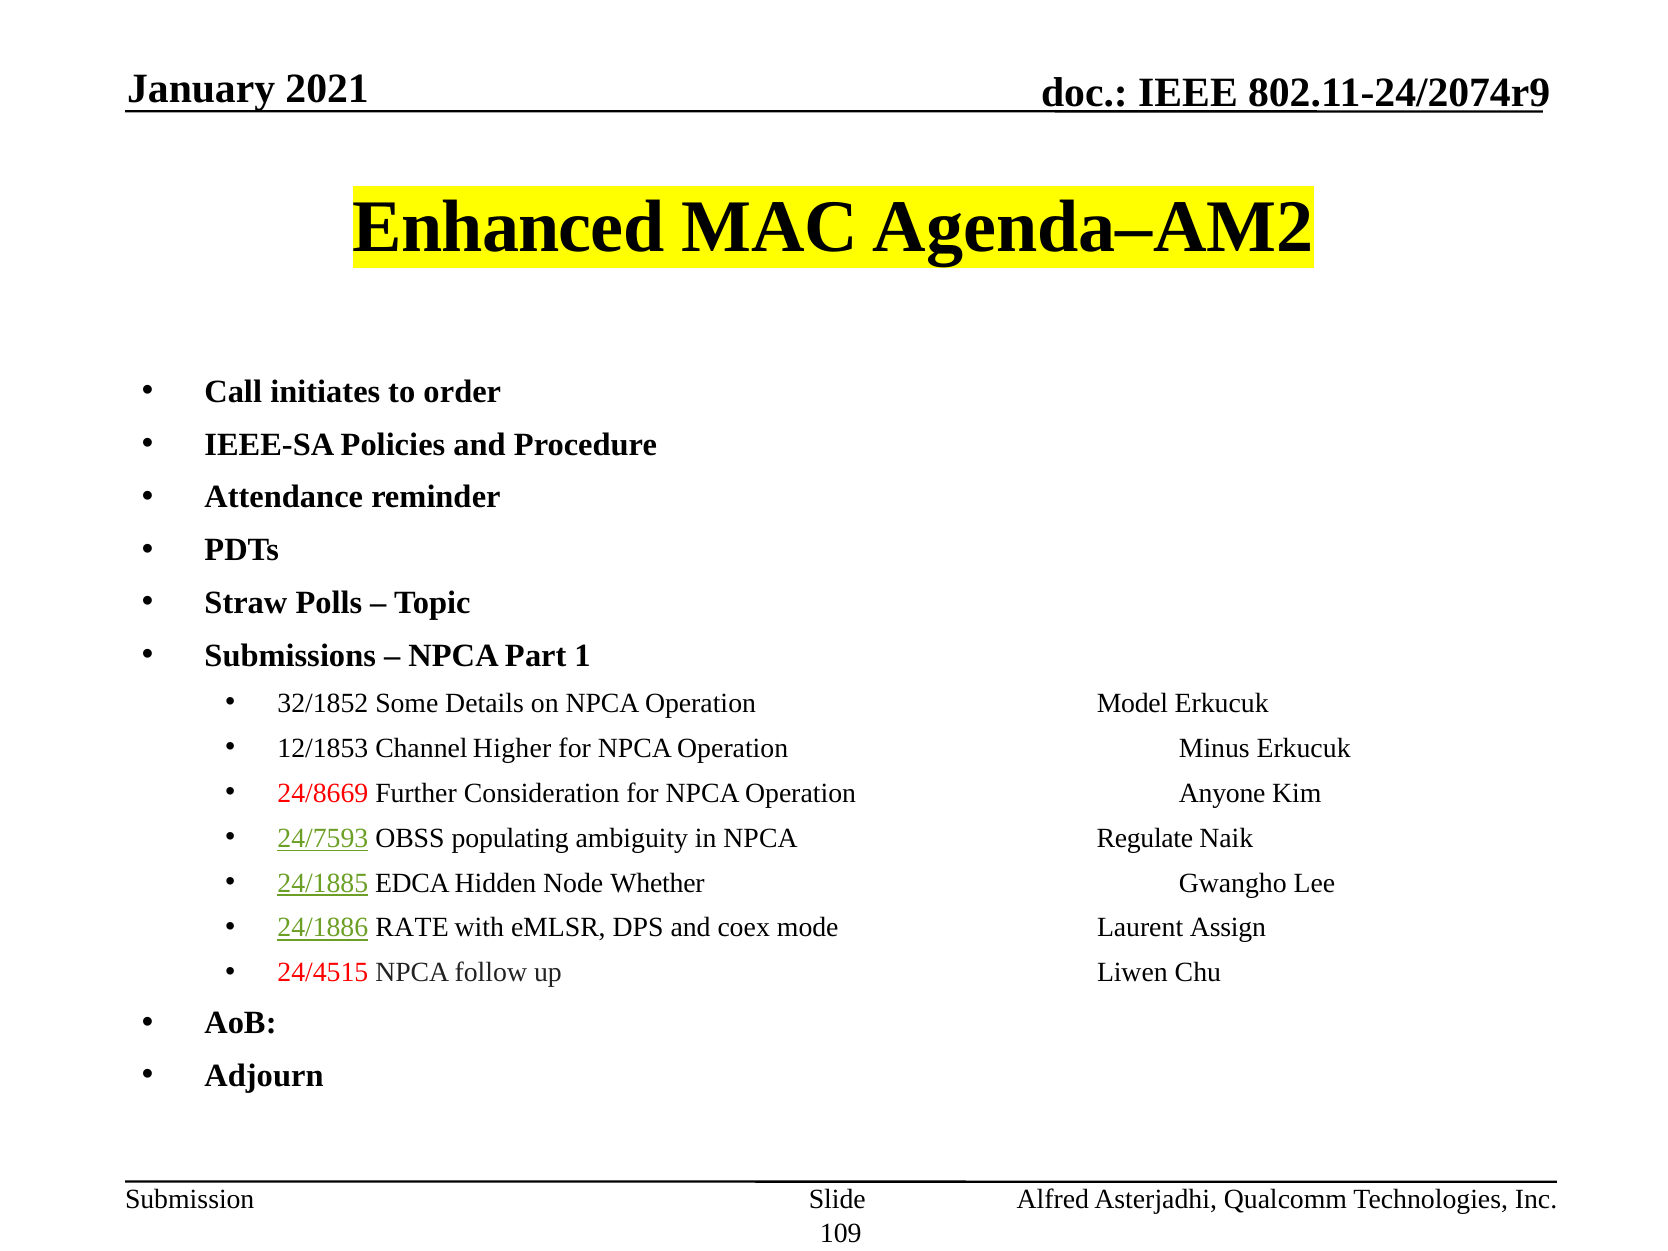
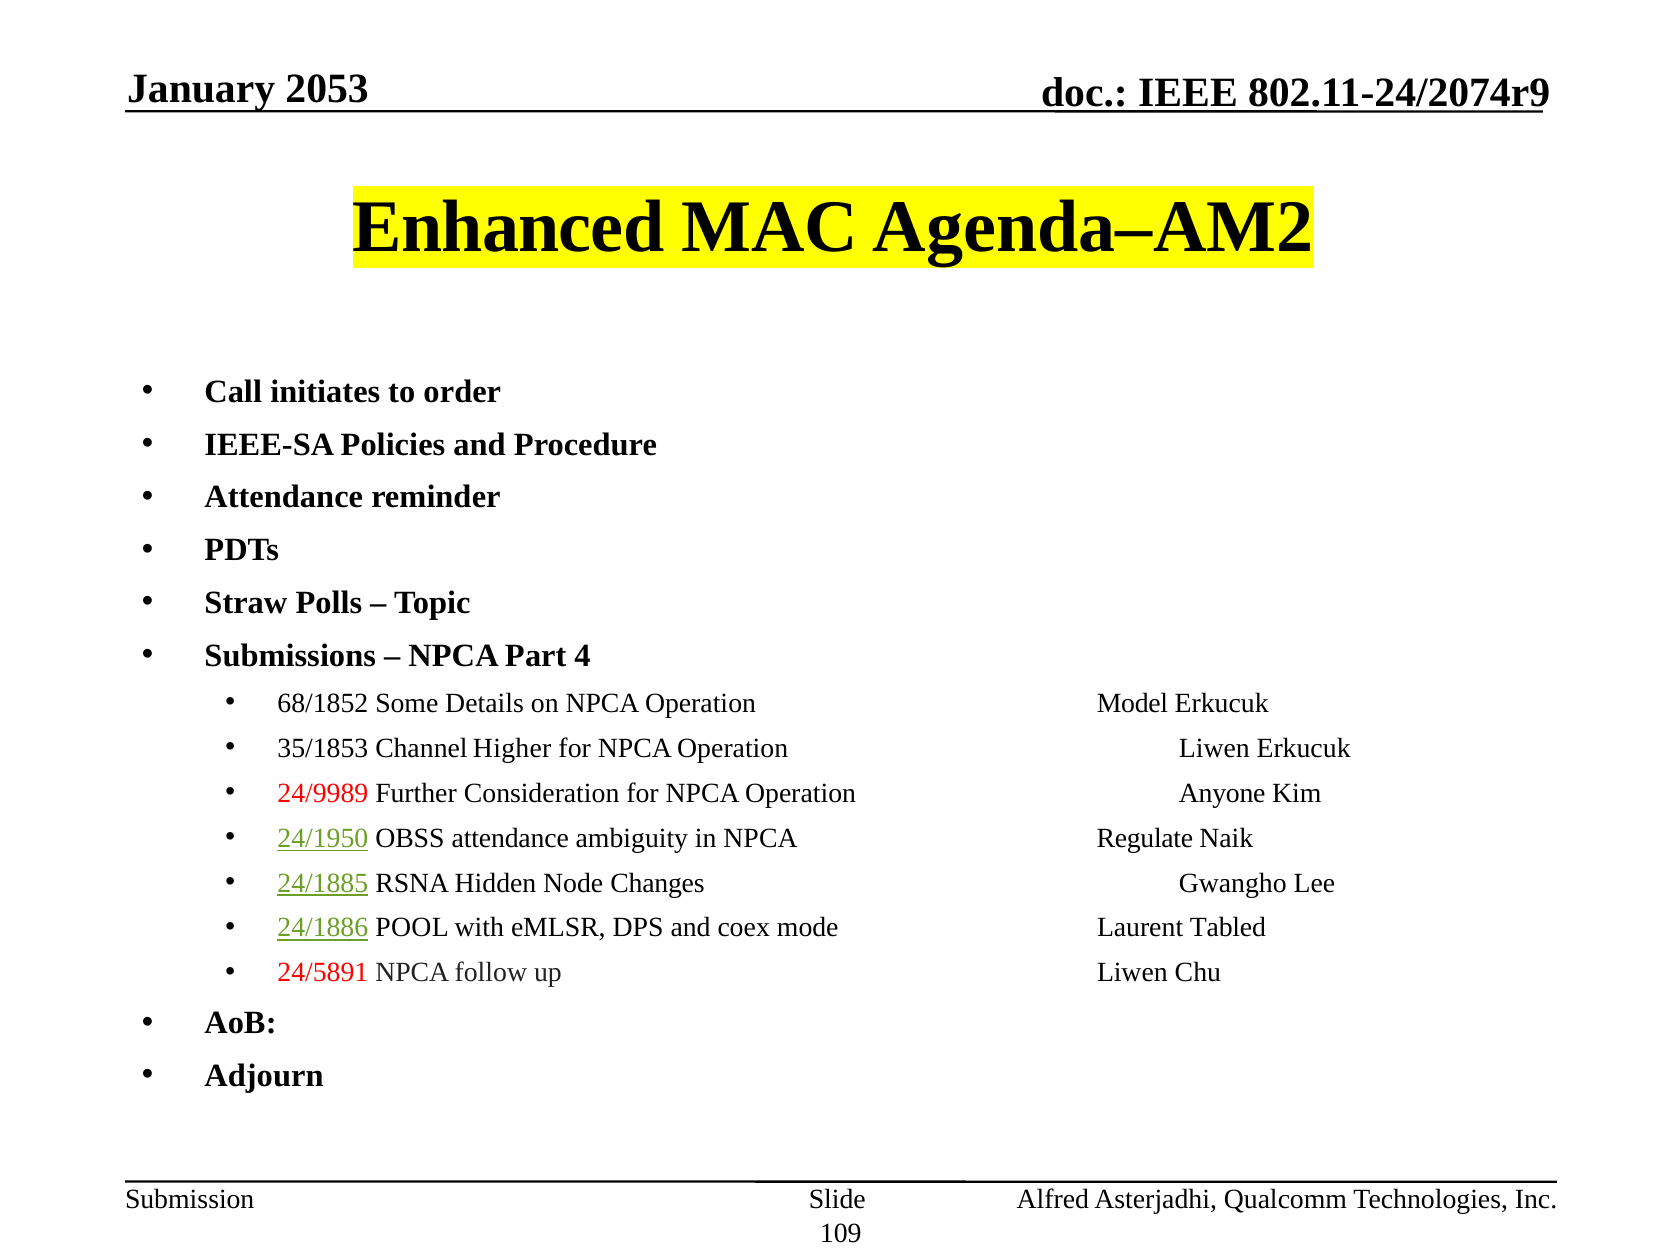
2021: 2021 -> 2053 (327, 88)
1: 1 -> 4 (583, 656)
32/1852: 32/1852 -> 68/1852 (323, 703)
12/1853: 12/1853 -> 35/1853 (323, 748)
Operation Minus: Minus -> Liwen (1214, 748)
24/8669: 24/8669 -> 24/9989 (323, 793)
24/7593: 24/7593 -> 24/1950 (323, 838)
OBSS populating: populating -> attendance (510, 838)
EDCA: EDCA -> RSNA (412, 883)
Whether: Whether -> Changes (657, 883)
RATE: RATE -> POOL (412, 928)
Assign: Assign -> Tabled (1228, 928)
24/4515: 24/4515 -> 24/5891 (323, 973)
